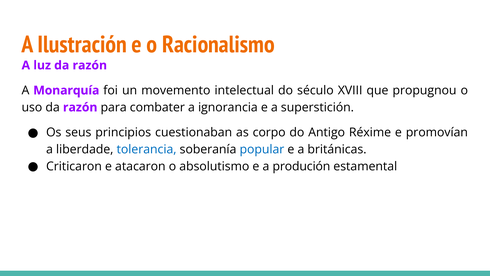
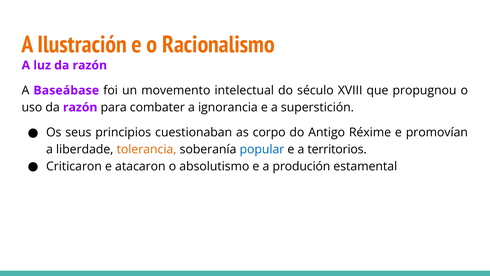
Monarquía: Monarquía -> Baseábase (66, 90)
tolerancia colour: blue -> orange (147, 149)
británicas: británicas -> territorios (337, 149)
